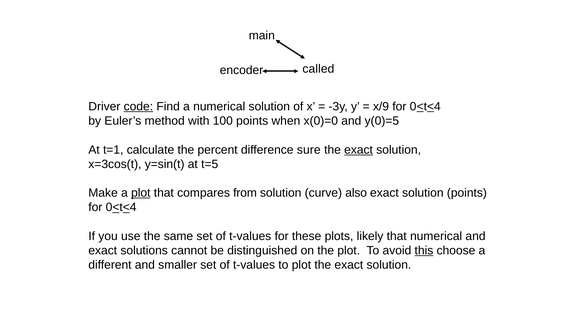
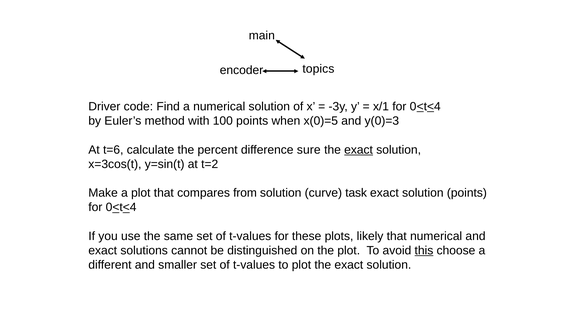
called: called -> topics (318, 69)
code underline: present -> none (138, 107)
x/9: x/9 -> x/1 (381, 107)
x(0)=0: x(0)=0 -> x(0)=5 (321, 121)
y(0)=5: y(0)=5 -> y(0)=3 (382, 121)
t=1: t=1 -> t=6 (113, 150)
t=5: t=5 -> t=2 (210, 164)
plot underline: present -> none (141, 193)
also: also -> task (356, 193)
